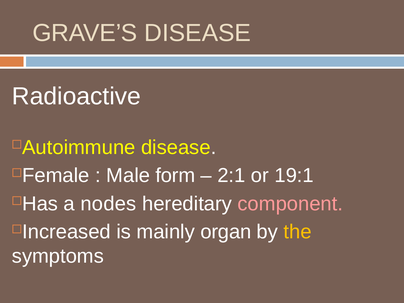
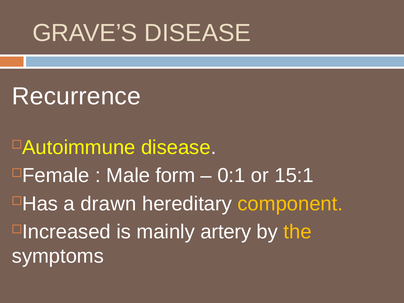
Radioactive: Radioactive -> Recurrence (76, 96)
2:1: 2:1 -> 0:1 (231, 176)
19:1: 19:1 -> 15:1 (294, 176)
nodes: nodes -> drawn (108, 204)
component colour: pink -> yellow (290, 204)
organ: organ -> artery (226, 232)
